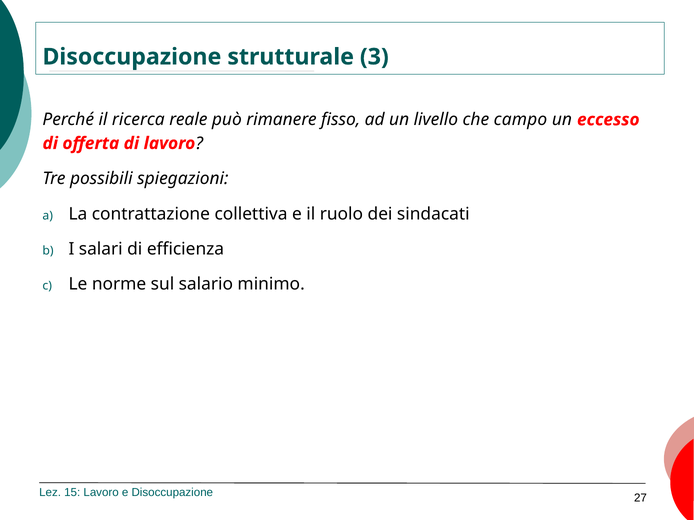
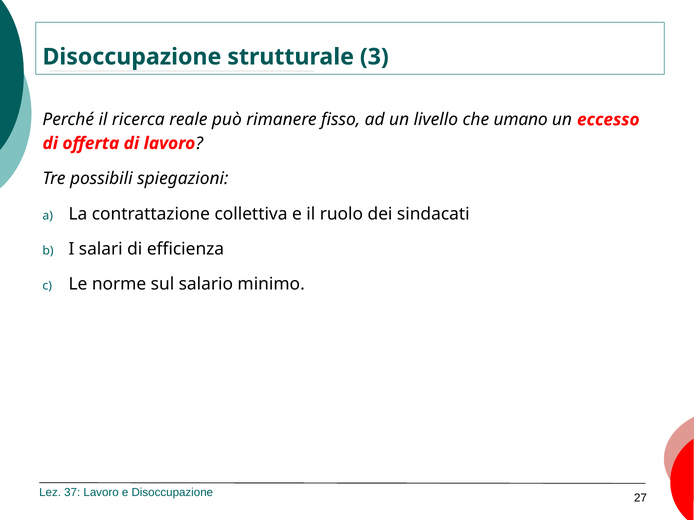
campo: campo -> umano (521, 120)
15: 15 -> 37 (72, 493)
